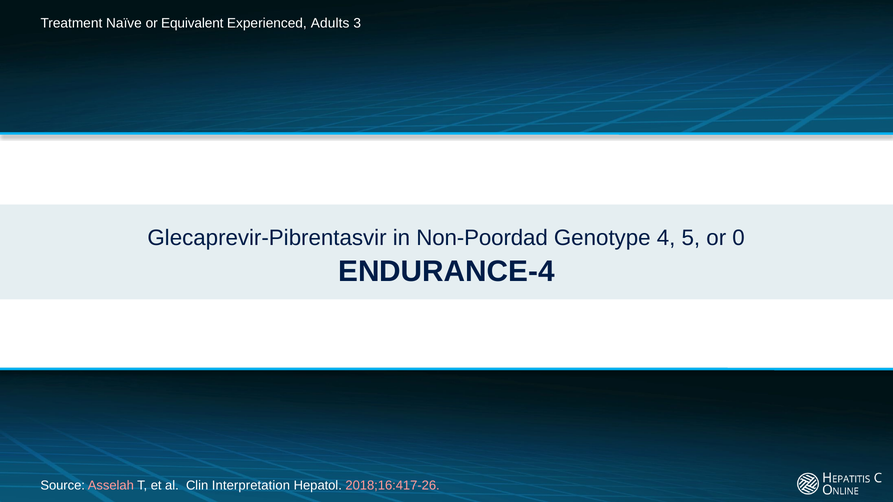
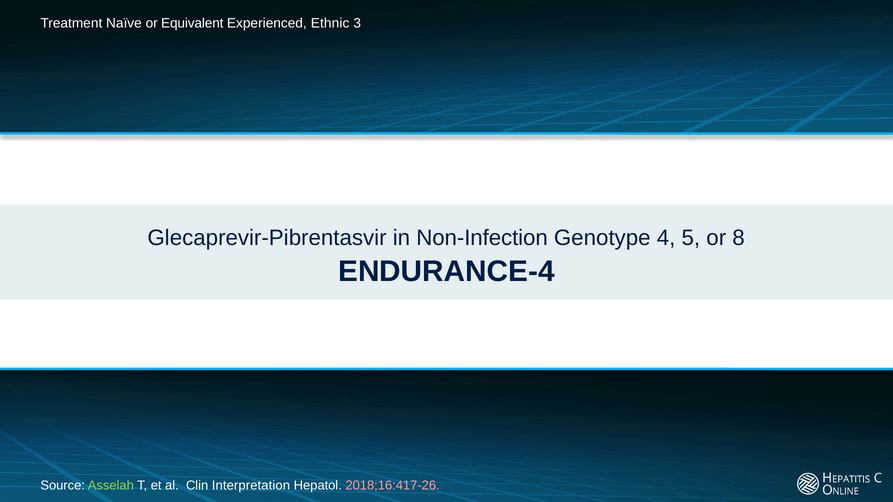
Adults: Adults -> Ethnic (330, 23)
Non-Poordad: Non-Poordad -> Non-Infection (482, 238)
0: 0 -> 8 (738, 238)
Asselah colour: pink -> light green (111, 486)
